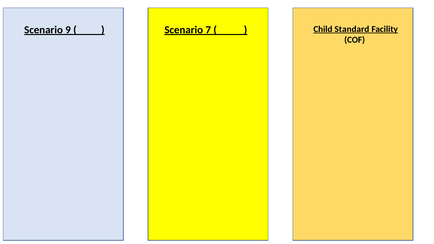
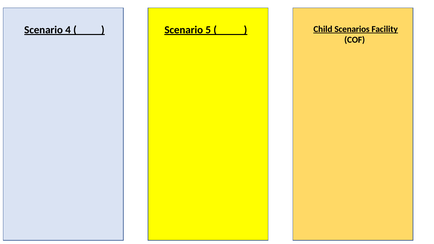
9: 9 -> 4 (68, 30)
7: 7 -> 5 (208, 30)
Standard: Standard -> Scenarios (352, 29)
